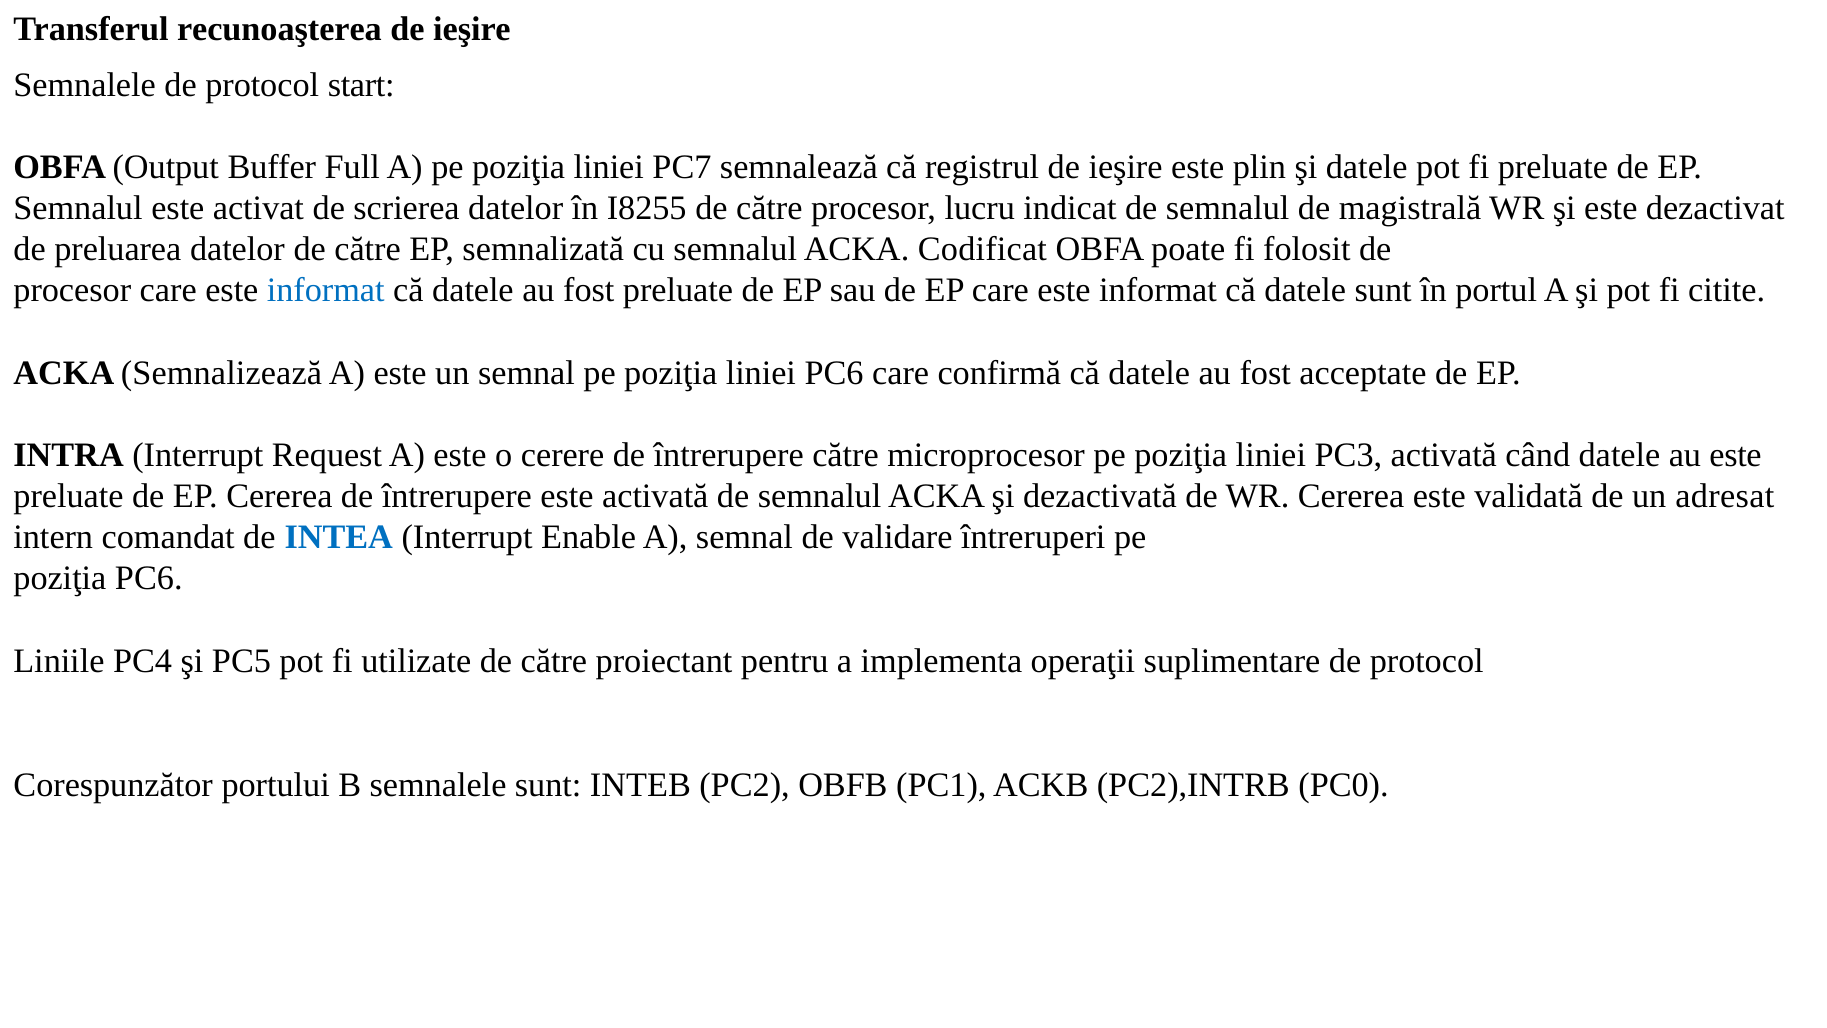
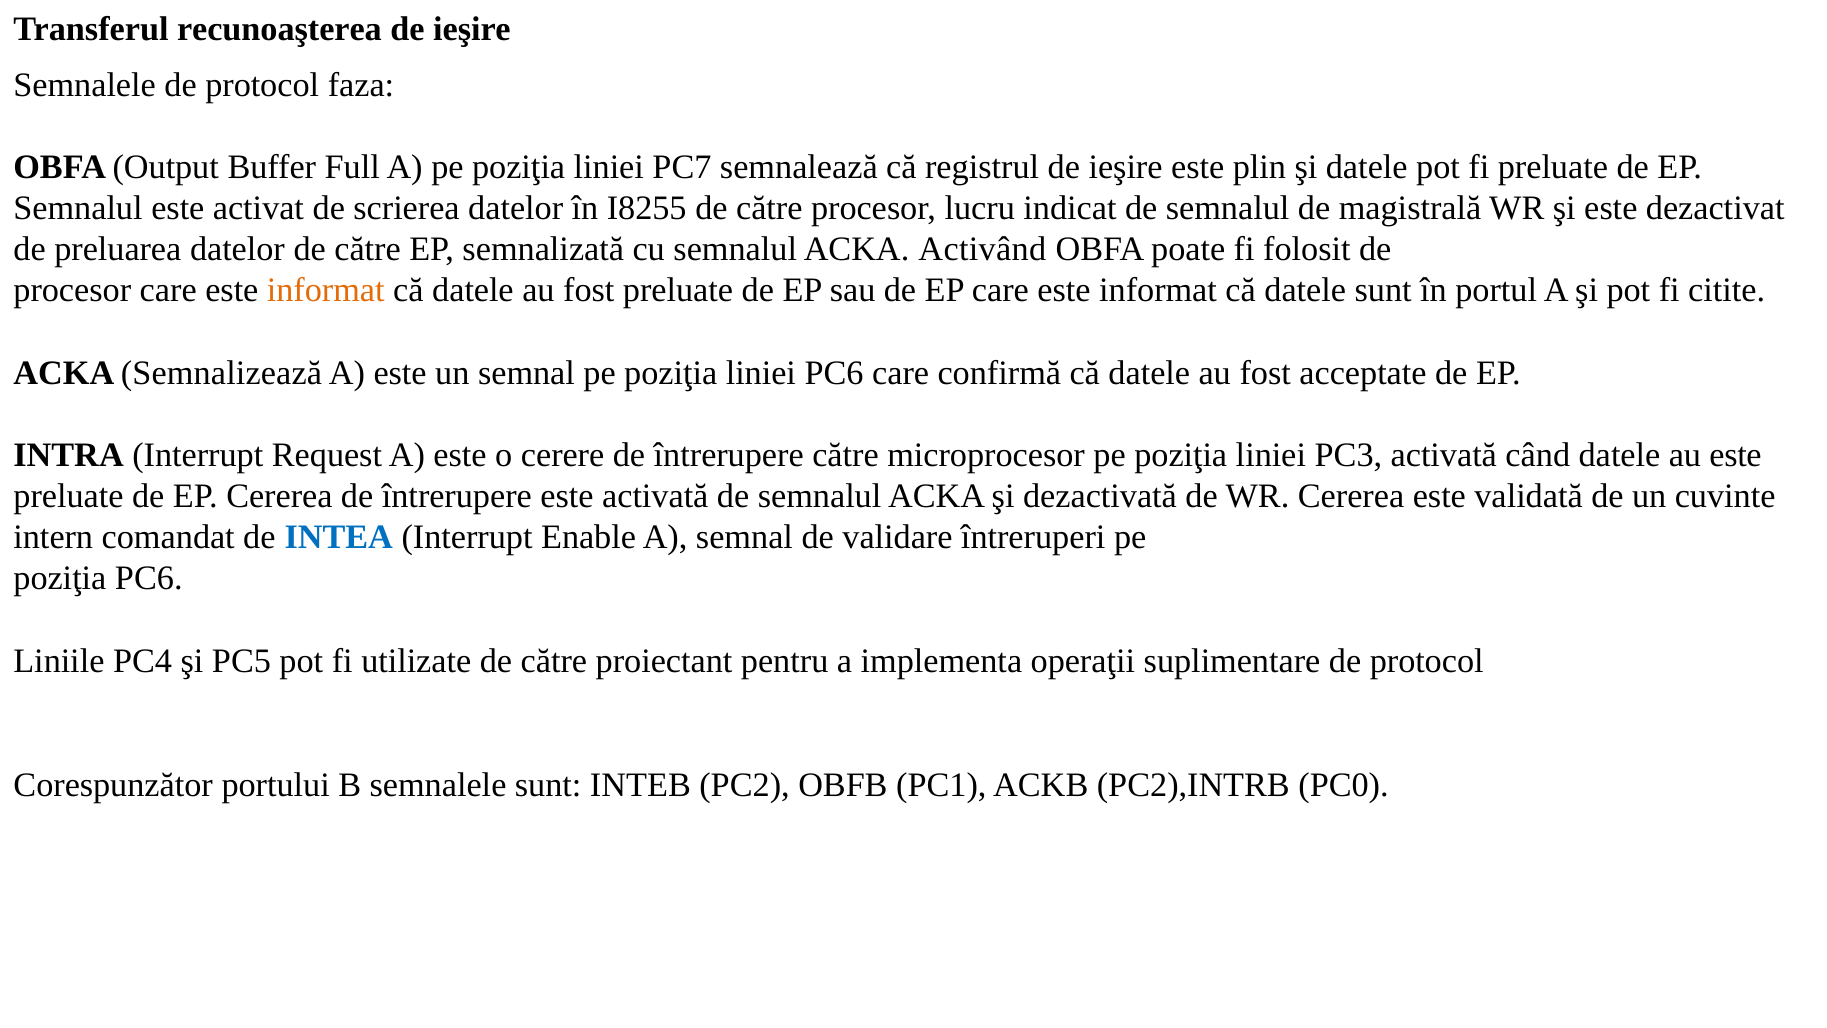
start: start -> faza (361, 85)
Codificat: Codificat -> Activând (982, 249)
informat colour: blue -> orange (326, 291)
adresat: adresat -> cuvinte (1725, 496)
